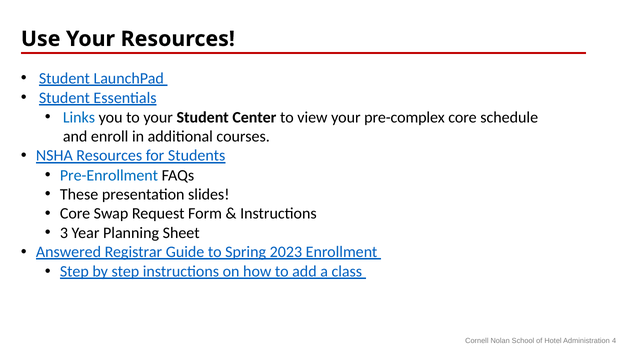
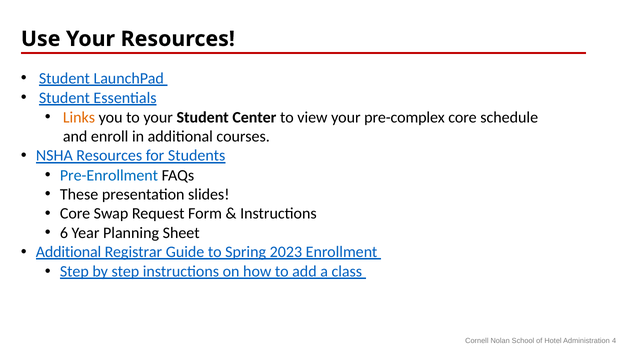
Links colour: blue -> orange (79, 117)
3: 3 -> 6 (64, 233)
Answered: Answered -> Additional (69, 252)
